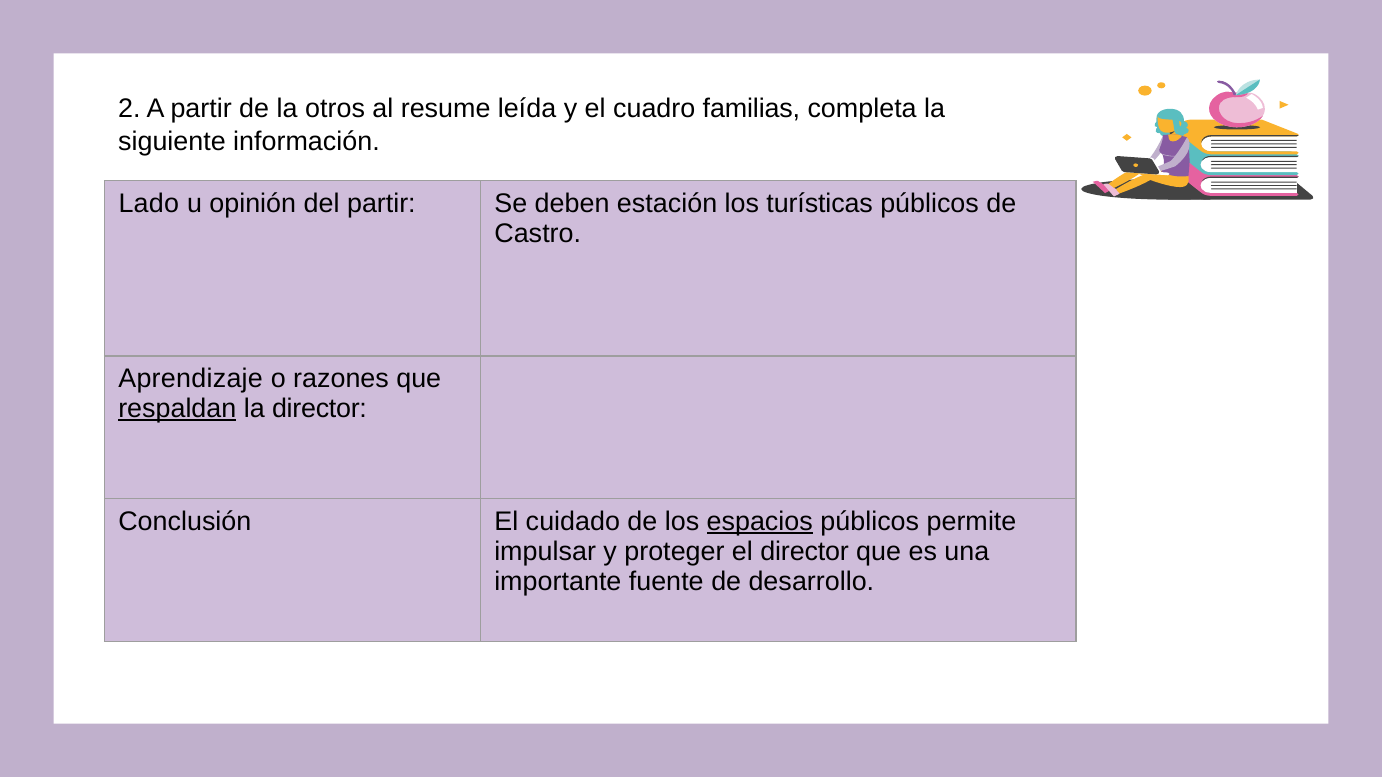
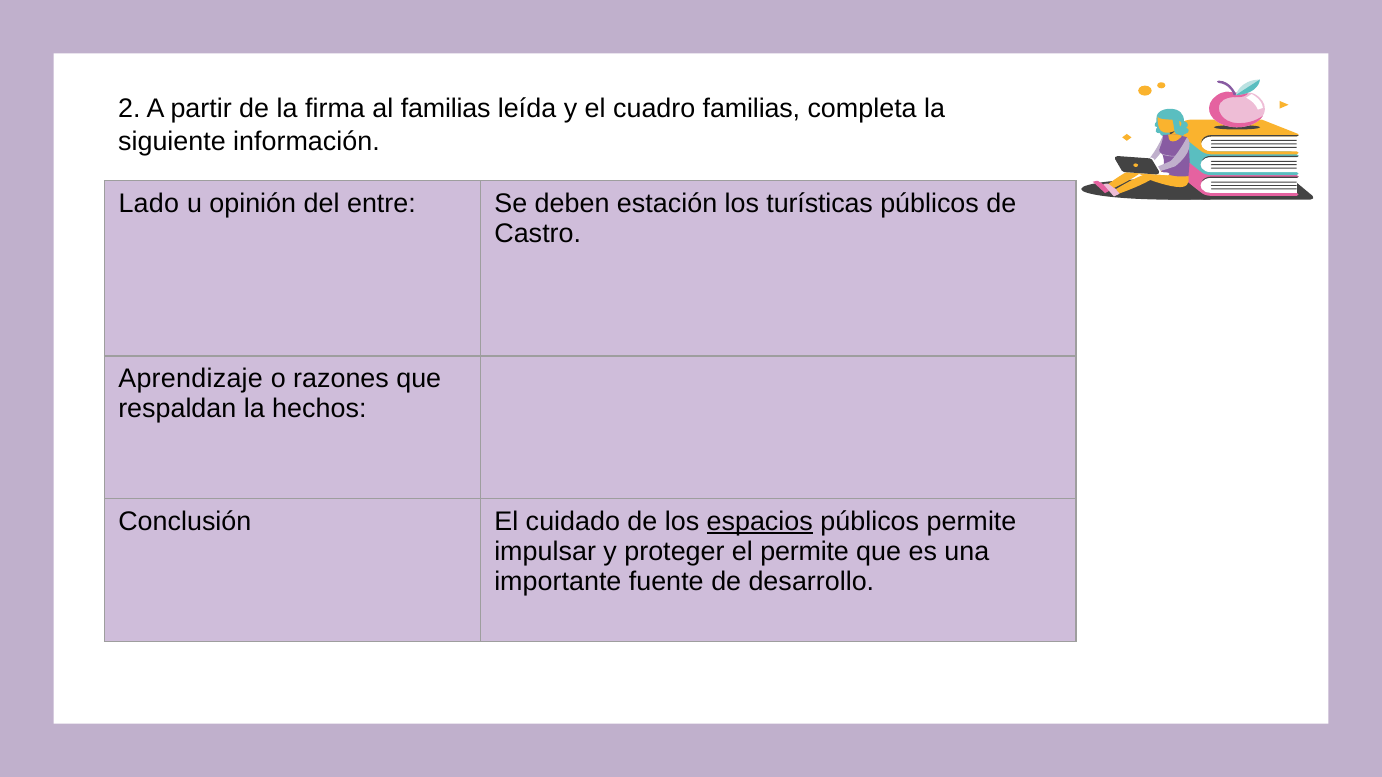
otros: otros -> firma (335, 109)
al resume: resume -> familias (446, 109)
del partir: partir -> entre (381, 203)
respaldan underline: present -> none (177, 409)
la director: director -> hechos (319, 409)
el director: director -> permite (805, 552)
